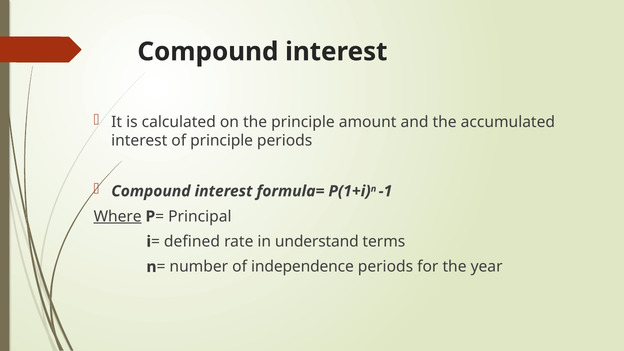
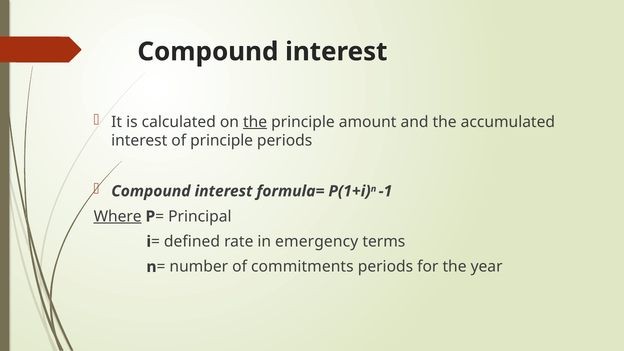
the underline: none -> present (255, 122)
understand: understand -> emergency (317, 242)
independence: independence -> commitments (302, 267)
